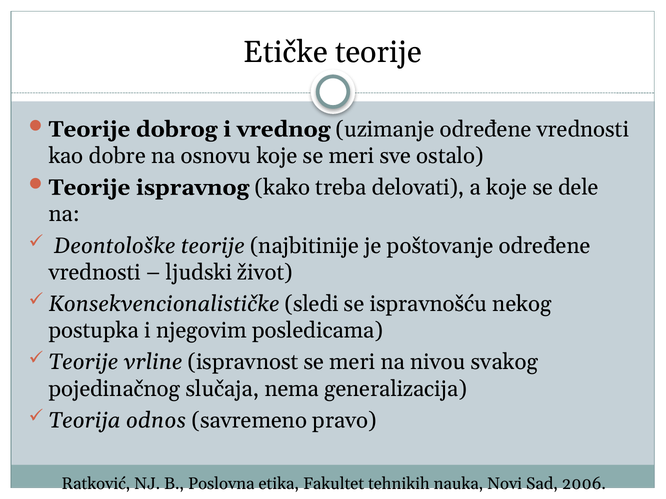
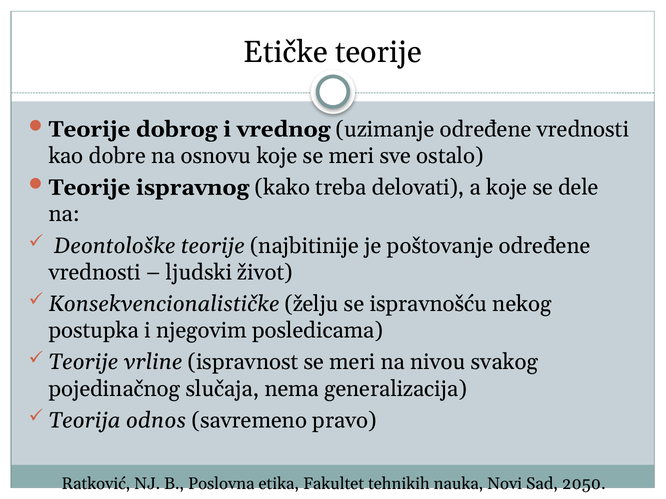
sledi: sledi -> želju (312, 304)
2006: 2006 -> 2050 (584, 484)
